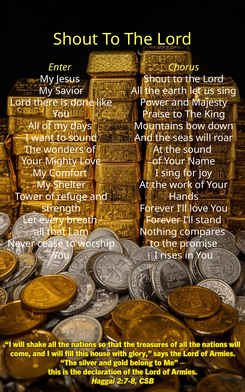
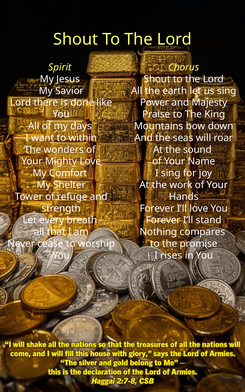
Enter: Enter -> Spirit (60, 67)
to sound: sound -> within (83, 138)
